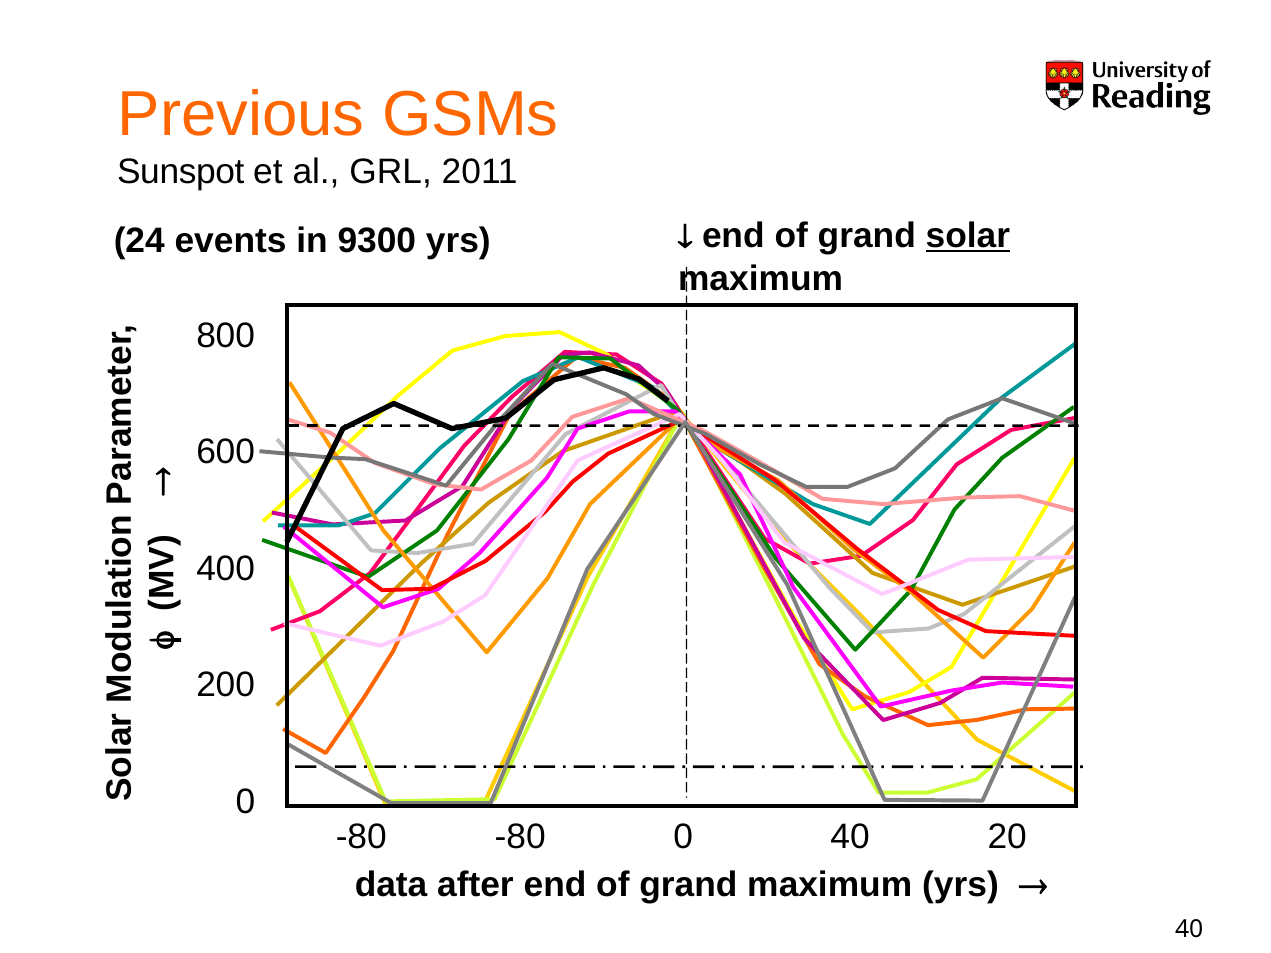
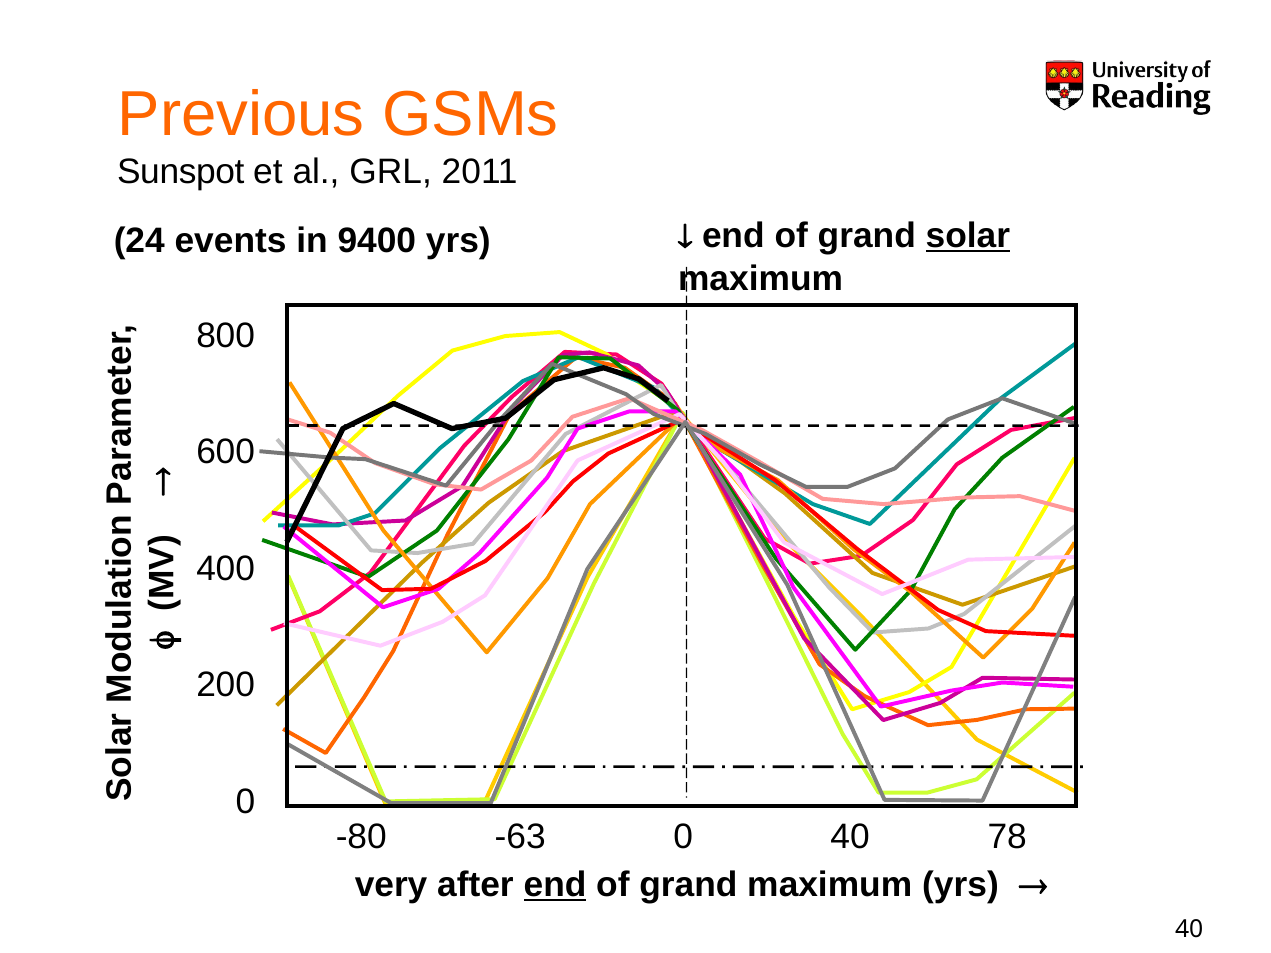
9300: 9300 -> 9400 (377, 241)
-80 -80: -80 -> -63 (520, 837)
20: 20 -> 78 (1007, 837)
data: data -> very (391, 885)
end underline: none -> present (555, 885)
